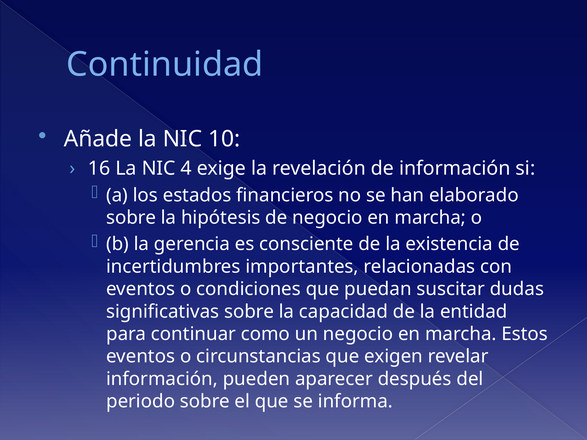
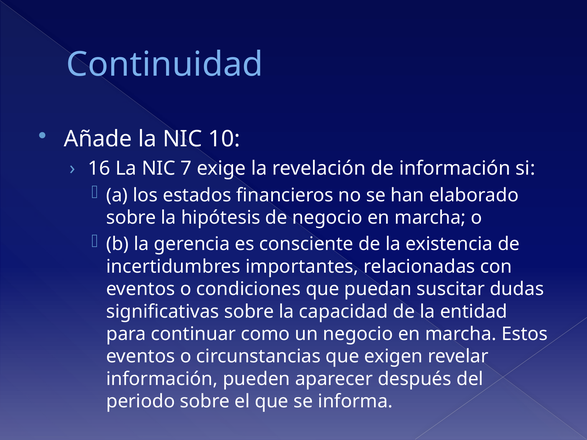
4: 4 -> 7 (186, 169)
